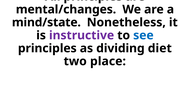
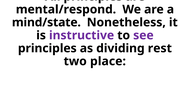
mental/changes: mental/changes -> mental/respond (66, 9)
see colour: blue -> purple (143, 36)
diet: diet -> rest (160, 49)
